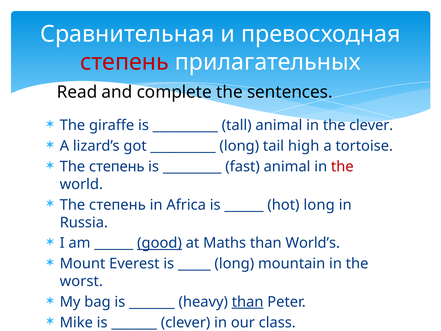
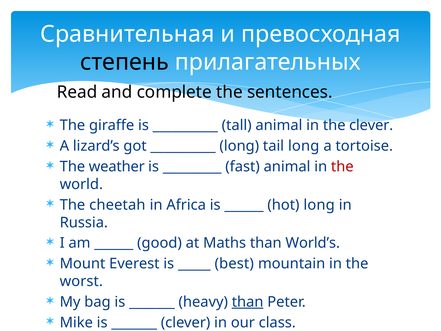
степень colour: red -> black (124, 62)
tail high: high -> long (304, 146)
степень: степень -> weather (117, 166)
степень: степень -> cheetah (117, 205)
good underline: present -> none (160, 243)
long: long -> best (234, 263)
